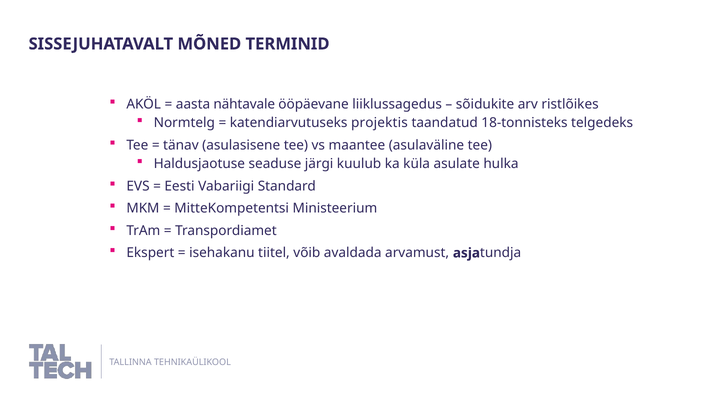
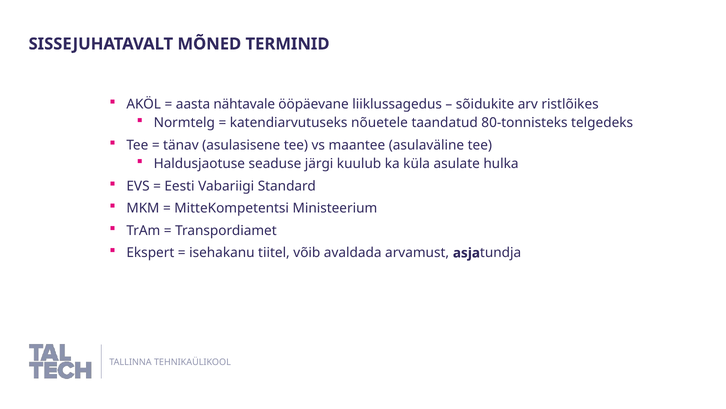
projektis: projektis -> nõuetele (379, 123)
18-tonnisteks: 18-tonnisteks -> 80-tonnisteks (524, 123)
